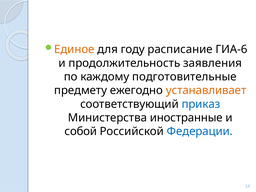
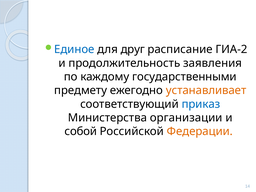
Единое colour: orange -> blue (74, 49)
году: году -> друг (133, 49)
ГИА-6: ГИА-6 -> ГИА-2 (232, 49)
подготовительные: подготовительные -> государственными (184, 77)
иностранные: иностранные -> организации (186, 118)
Федерации colour: blue -> orange (200, 131)
